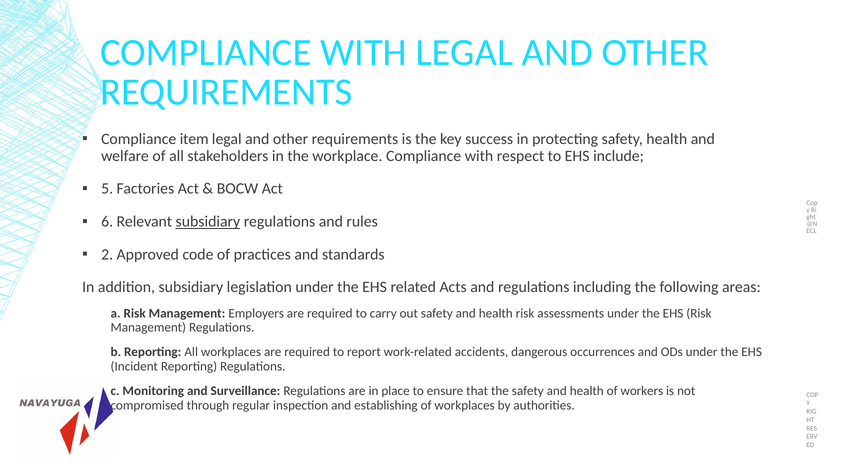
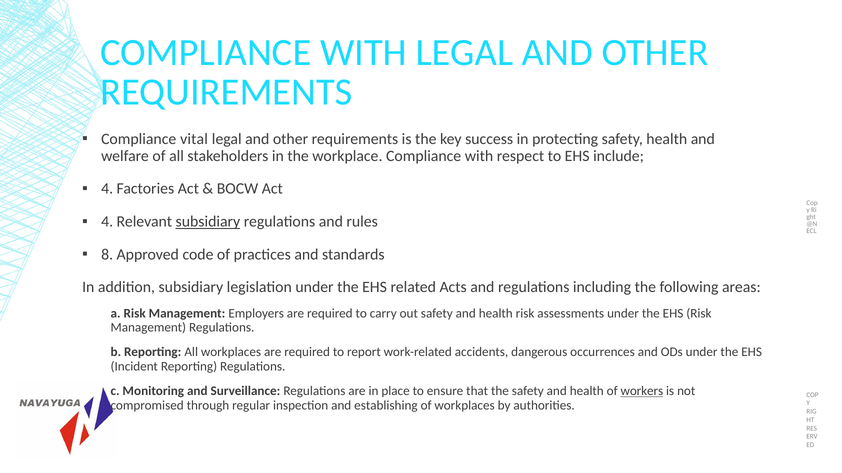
item: item -> vital (194, 139)
5: 5 -> 4 (107, 189)
6: 6 -> 4 (107, 222)
2: 2 -> 8 (107, 255)
workers underline: none -> present (642, 392)
